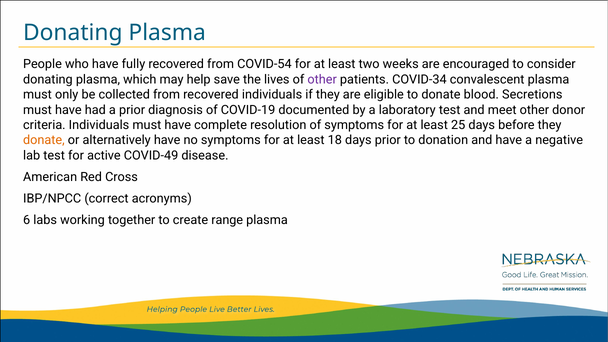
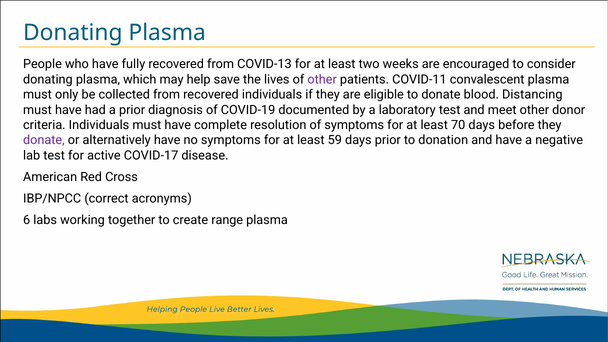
COVID-54: COVID-54 -> COVID-13 (264, 64)
COVID-34: COVID-34 -> COVID-11 (419, 79)
Secretions: Secretions -> Distancing (532, 95)
25: 25 -> 70 (458, 125)
donate colour: orange -> purple (44, 140)
18: 18 -> 59 (335, 140)
COVID-49: COVID-49 -> COVID-17 (151, 156)
